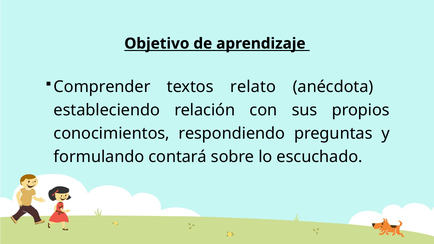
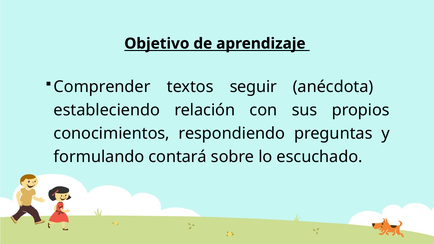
relato: relato -> seguir (253, 87)
